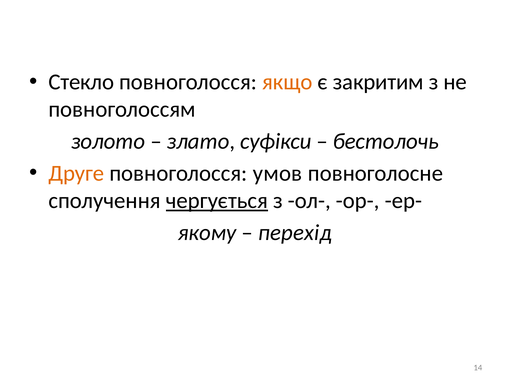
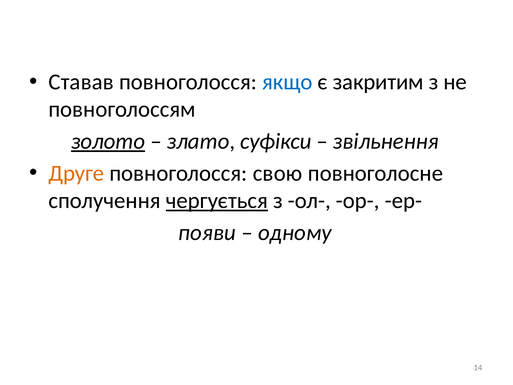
Стекло: Стекло -> Ставав (81, 82)
якщо colour: orange -> blue (287, 82)
золото underline: none -> present (108, 141)
бестолочь: бестолочь -> звільнення (386, 141)
умов: умов -> свою (278, 173)
якому: якому -> появи (207, 232)
перехід: перехід -> одному (295, 232)
